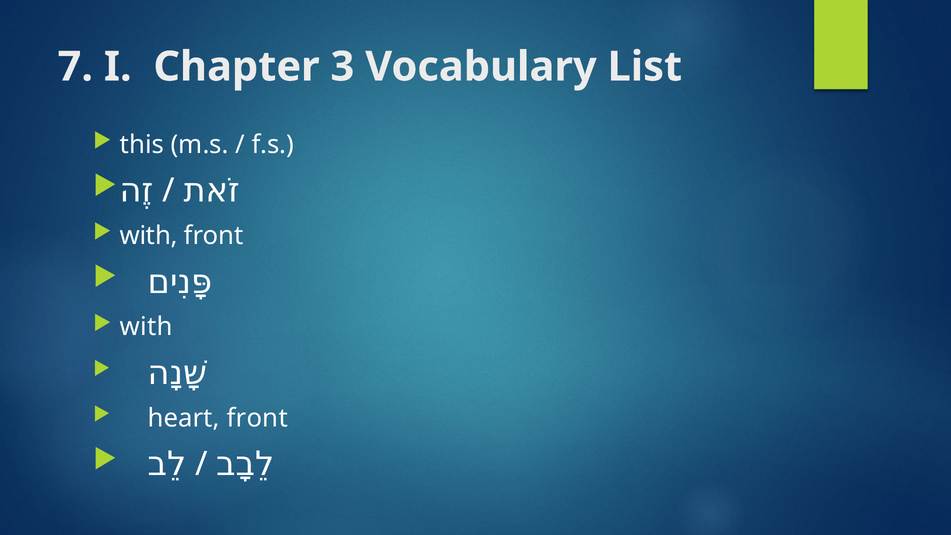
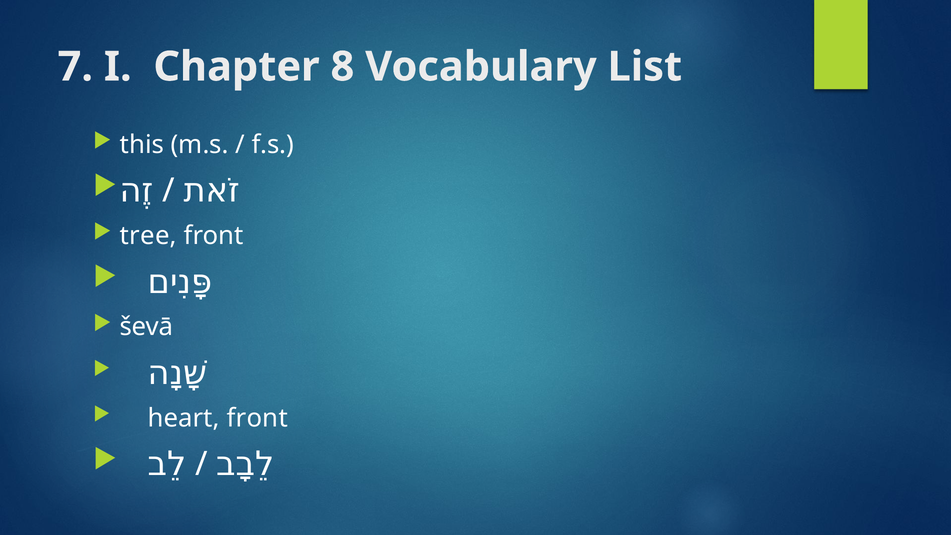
3: 3 -> 8 (342, 67)
with: with -> tree (148, 236)
with: with -> ševā (146, 327)
